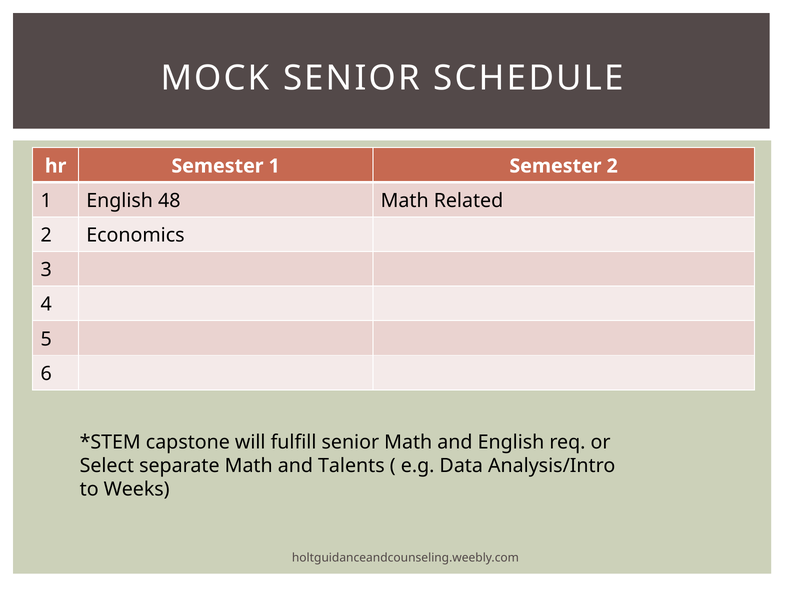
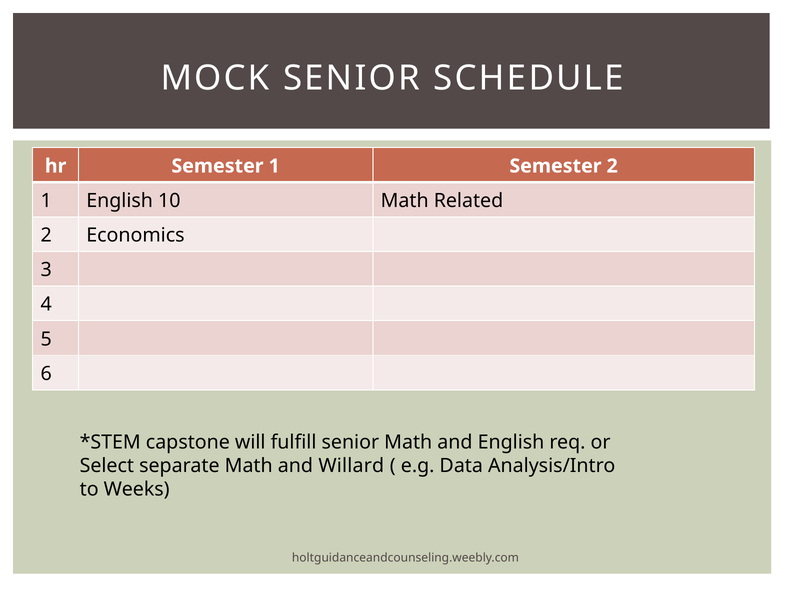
48: 48 -> 10 (169, 201)
Talents: Talents -> Willard (351, 466)
